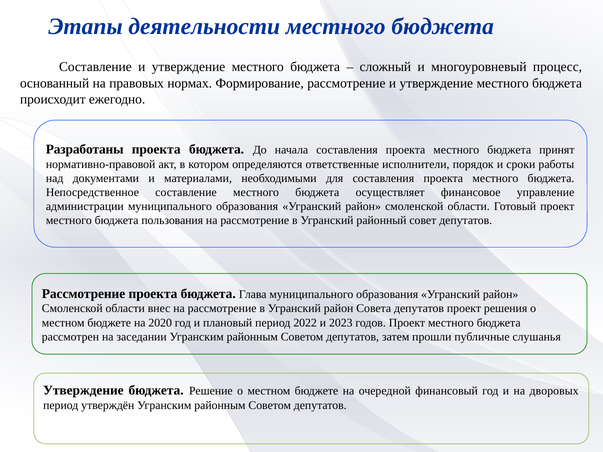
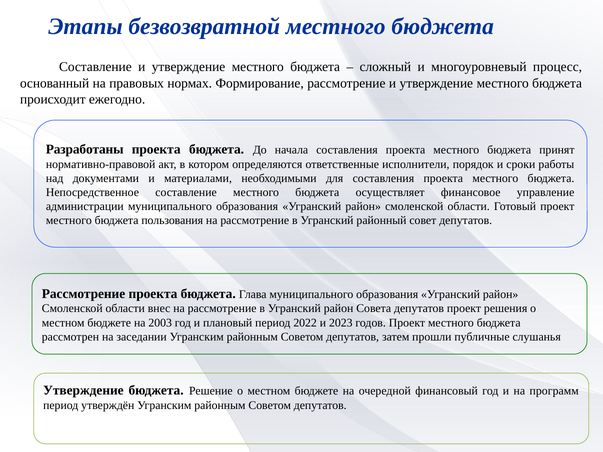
деятельности: деятельности -> безвозвратной (204, 26)
2020: 2020 -> 2003 (160, 323)
дворовых: дворовых -> программ (554, 391)
